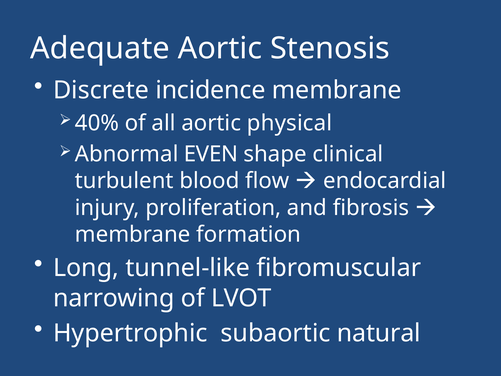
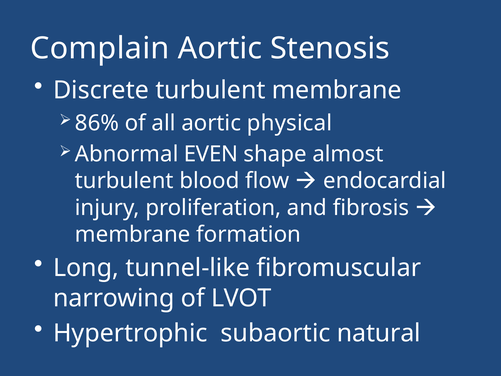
Adequate: Adequate -> Complain (100, 48)
Discrete incidence: incidence -> turbulent (210, 90)
40%: 40% -> 86% (97, 123)
clinical: clinical -> almost (348, 154)
